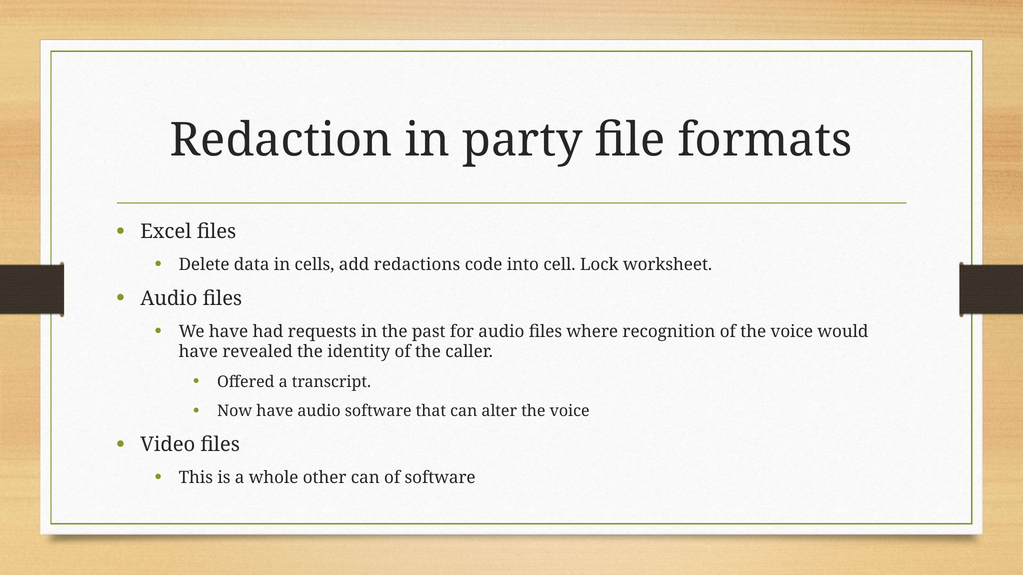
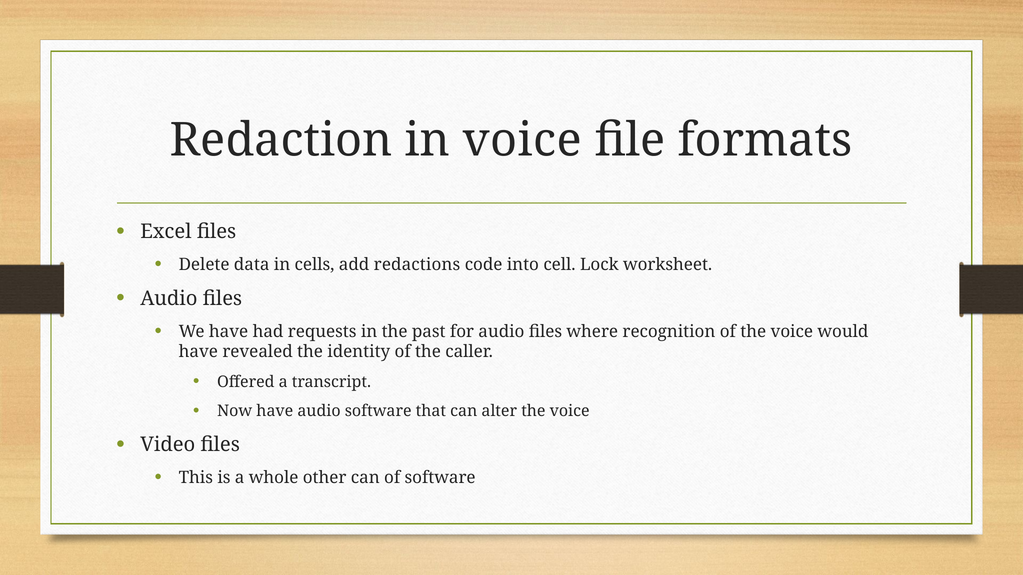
in party: party -> voice (522, 140)
